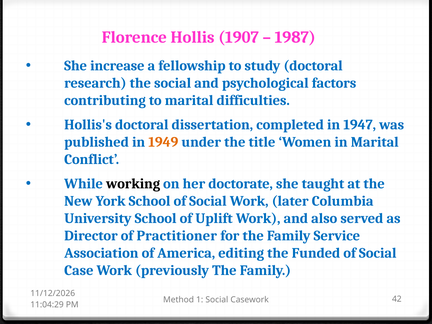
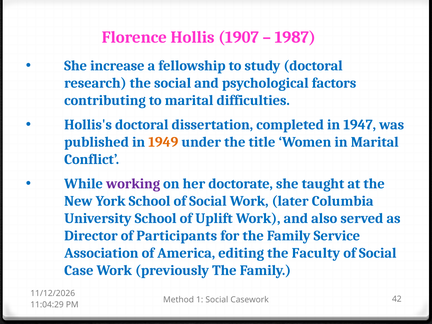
working colour: black -> purple (133, 184)
Practitioner: Practitioner -> Participants (177, 236)
Funded: Funded -> Faculty (316, 253)
